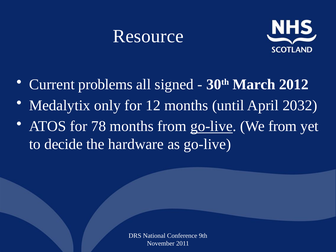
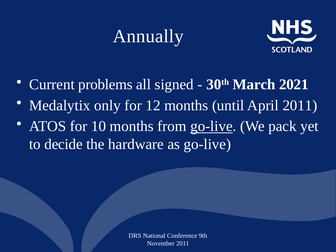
Resource: Resource -> Annually (148, 36)
2012: 2012 -> 2021 (294, 84)
April 2032: 2032 -> 2011 (300, 105)
78: 78 -> 10 (99, 126)
We from: from -> pack (282, 126)
